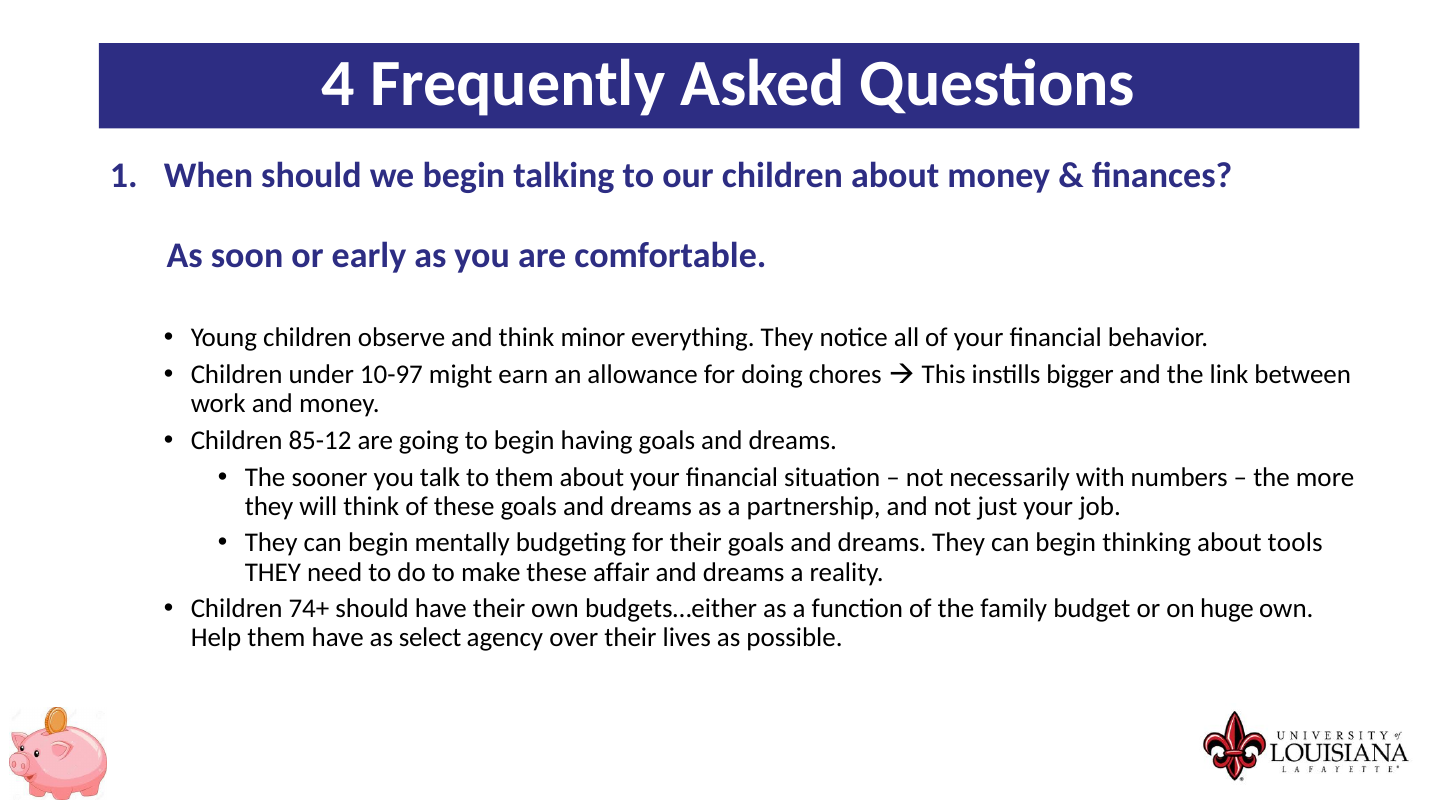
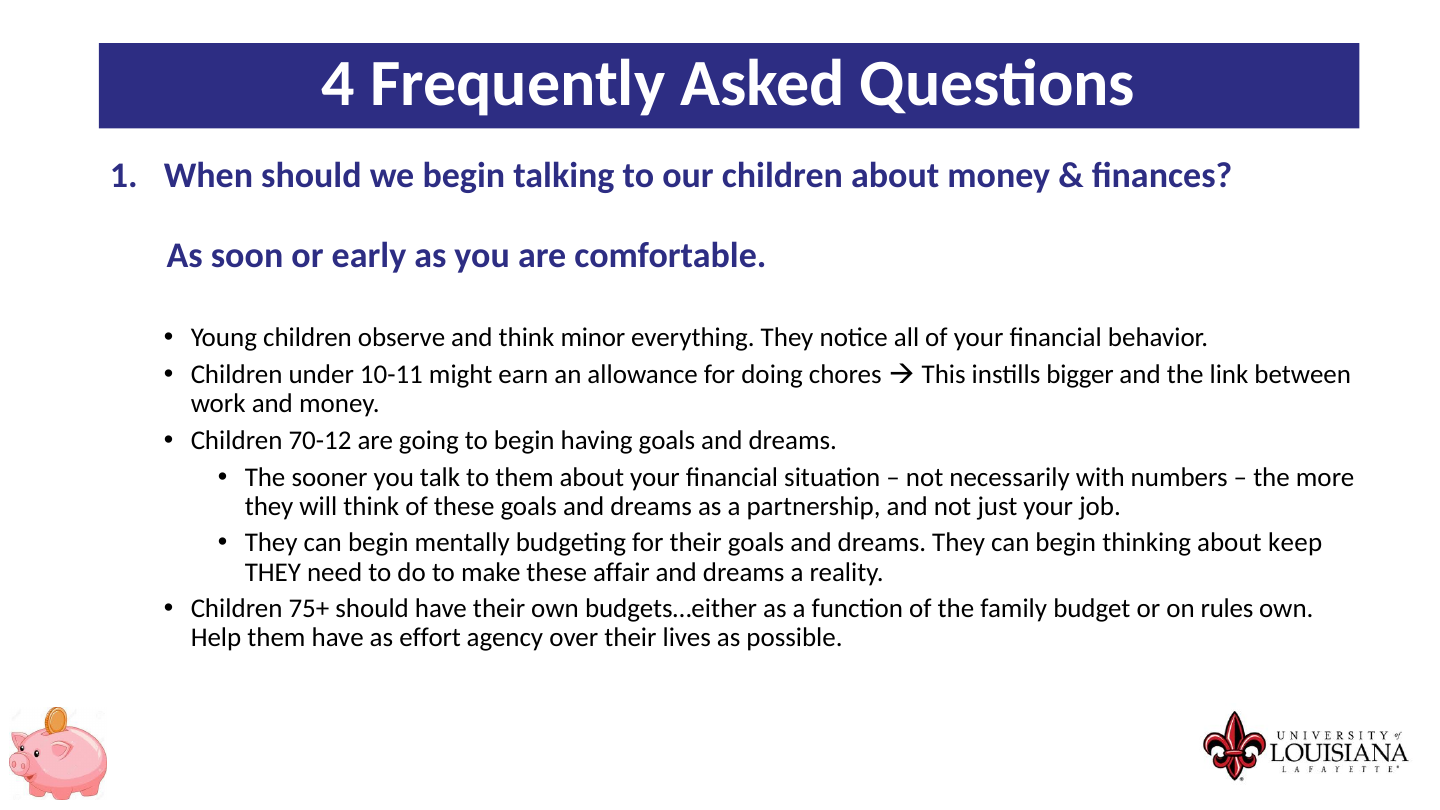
10-97: 10-97 -> 10-11 (391, 375)
85-12: 85-12 -> 70-12 (320, 441)
tools: tools -> keep (1295, 543)
74+: 74+ -> 75+ (309, 609)
huge: huge -> rules (1227, 609)
select: select -> effort (430, 638)
